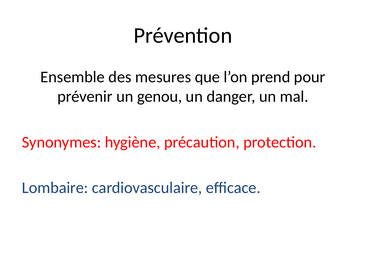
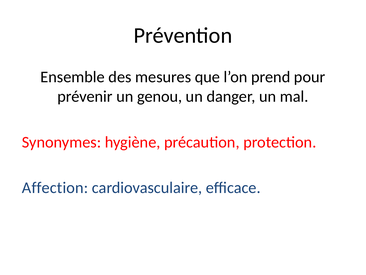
Lombaire: Lombaire -> Affection (55, 187)
